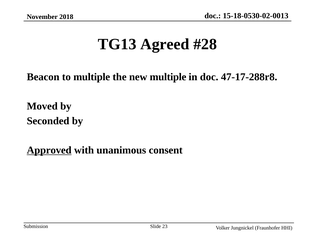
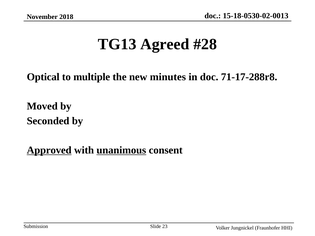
Beacon: Beacon -> Optical (43, 77)
new multiple: multiple -> minutes (168, 77)
47-17-288r8: 47-17-288r8 -> 71-17-288r8 (249, 77)
unanimous underline: none -> present (121, 150)
